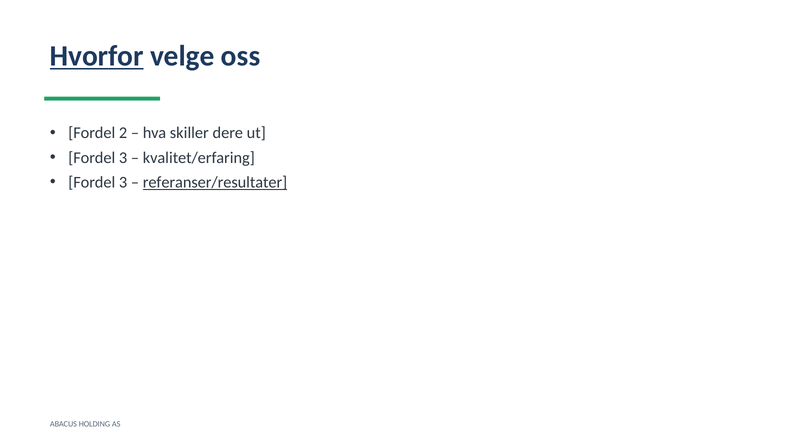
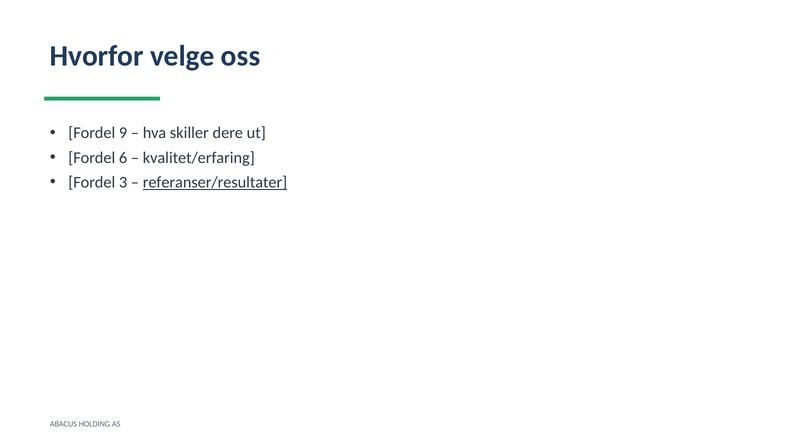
Hvorfor underline: present -> none (97, 56)
2: 2 -> 9 (123, 133)
3: 3 -> 6 (123, 158)
